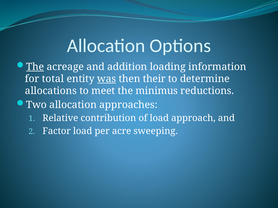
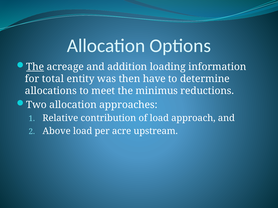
was underline: present -> none (107, 79)
their: their -> have (154, 79)
Factor: Factor -> Above (57, 131)
sweeping: sweeping -> upstream (156, 131)
